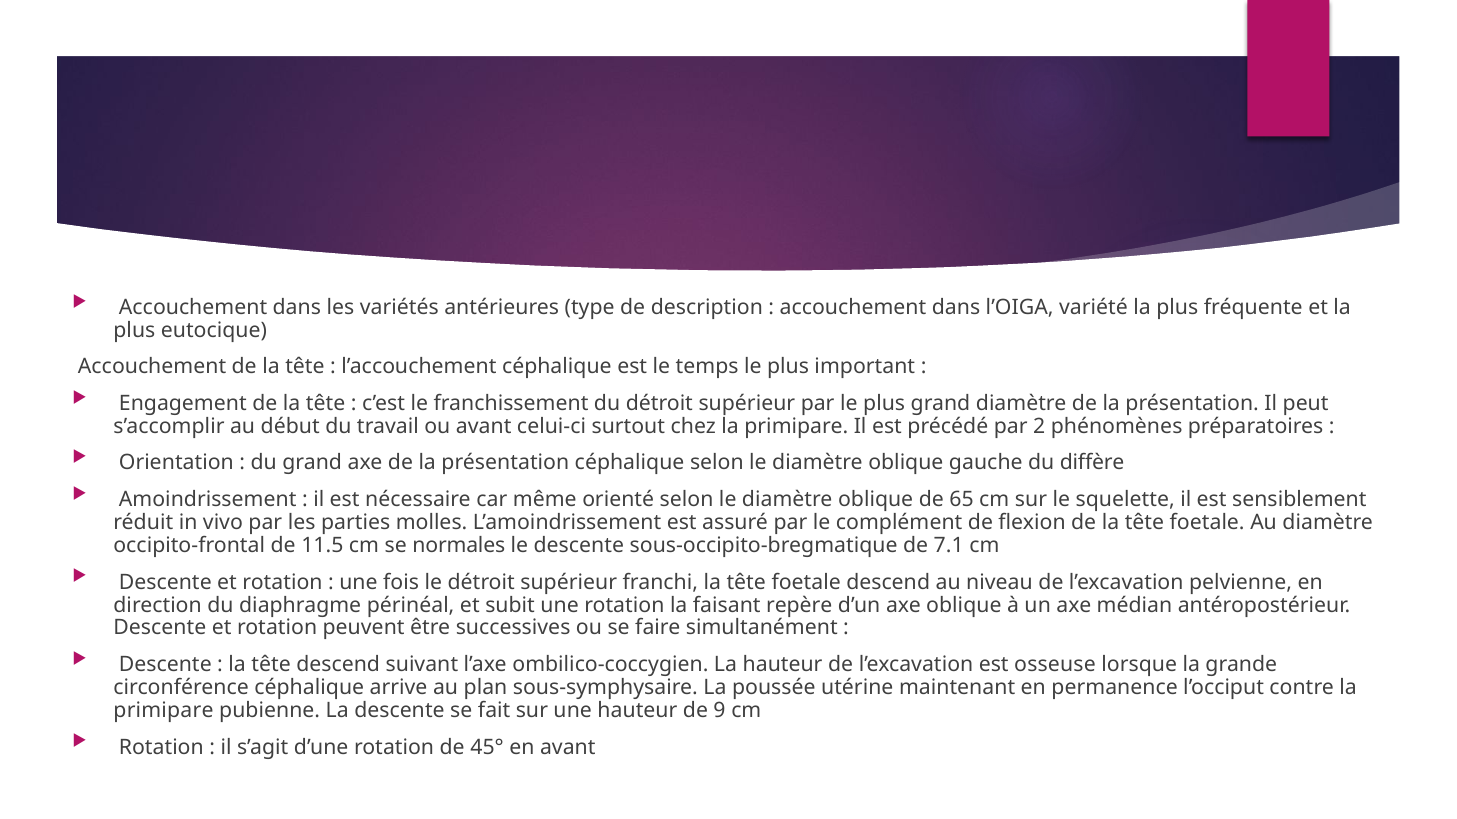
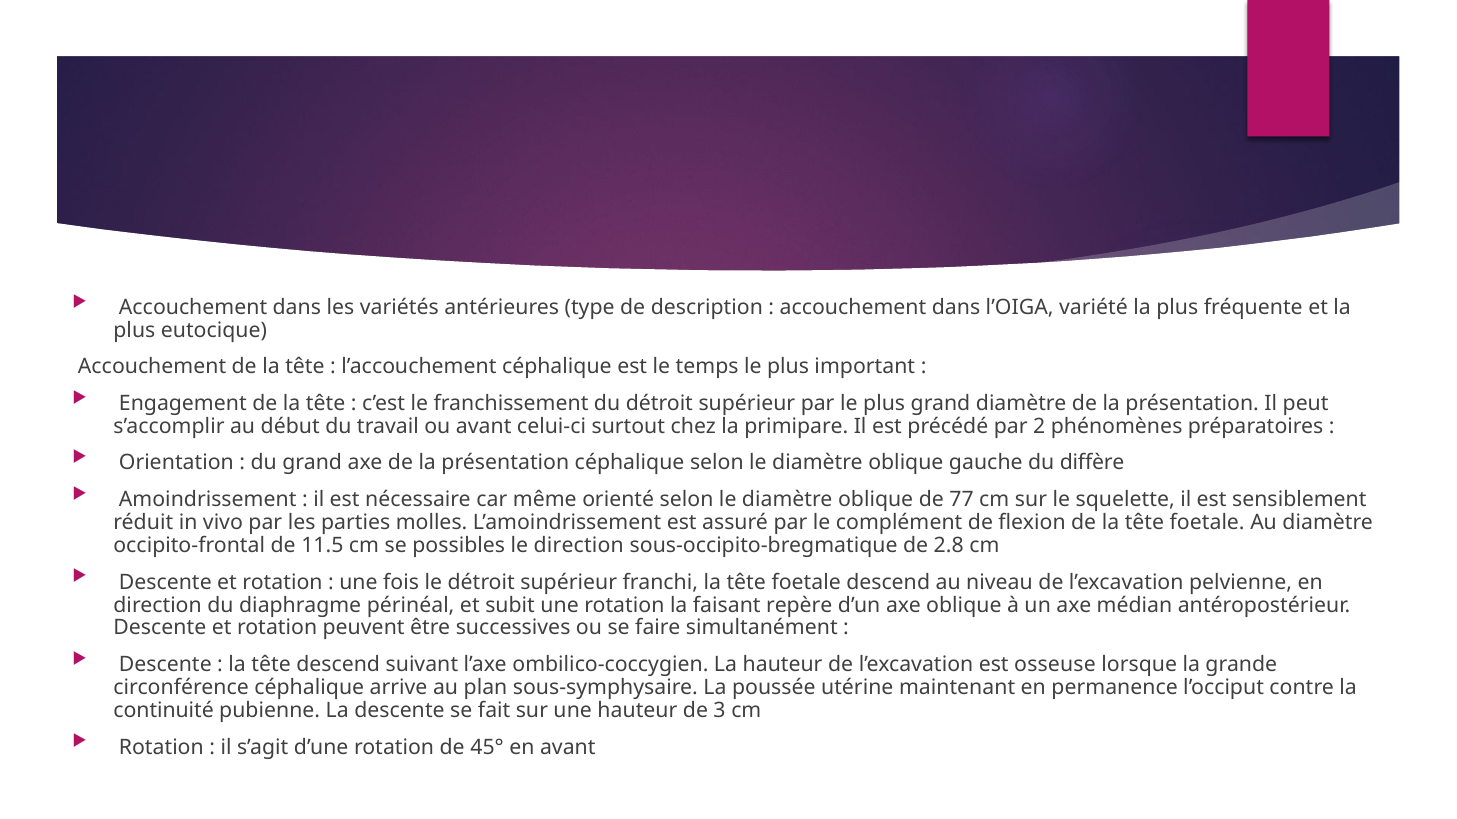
65: 65 -> 77 (962, 500)
normales: normales -> possibles (459, 546)
le descente: descente -> direction (579, 546)
7.1: 7.1 -> 2.8 (949, 546)
primipare: primipare -> continuité (164, 711)
9: 9 -> 3 (720, 711)
